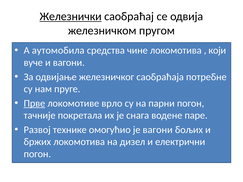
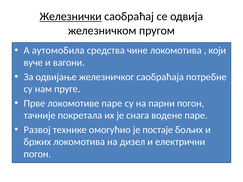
Прве underline: present -> none (34, 103)
локомотиве врло: врло -> паре (112, 103)
је вагони: вагони -> постаје (158, 130)
